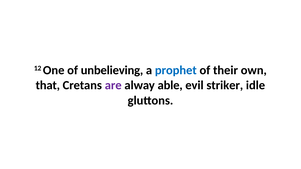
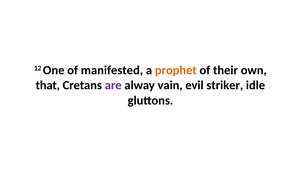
unbelieving: unbelieving -> manifested (112, 70)
prophet colour: blue -> orange (176, 70)
able: able -> vain (170, 86)
